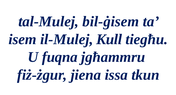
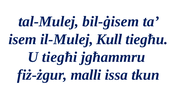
fuqna: fuqna -> tiegħi (60, 57)
jiena: jiena -> malli (86, 75)
